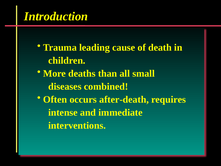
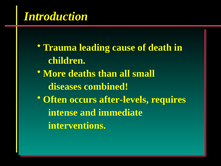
after-death: after-death -> after-levels (124, 99)
